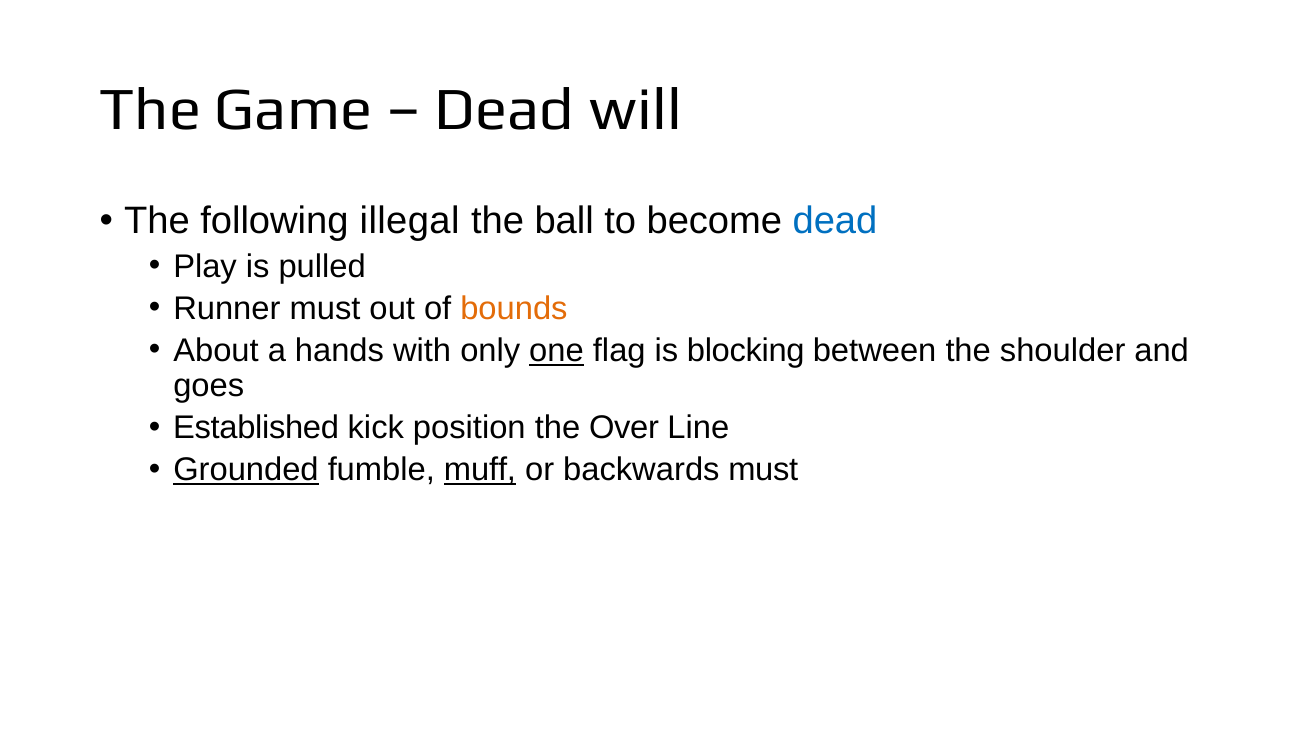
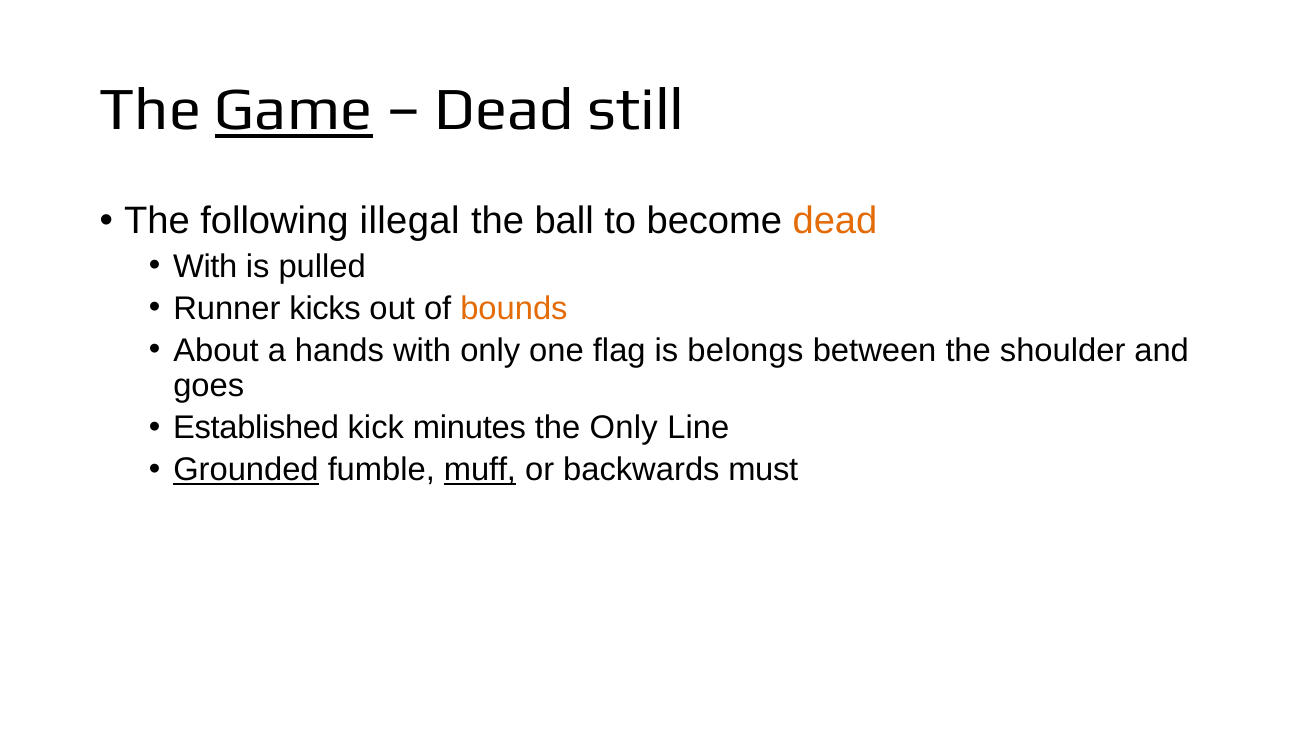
Game underline: none -> present (294, 110)
will: will -> still (636, 110)
dead colour: blue -> orange (835, 221)
Play: Play -> With (205, 266)
Runner must: must -> kicks (325, 308)
one underline: present -> none (557, 350)
blocking: blocking -> belongs (745, 350)
position: position -> minutes (469, 428)
the Over: Over -> Only (624, 428)
